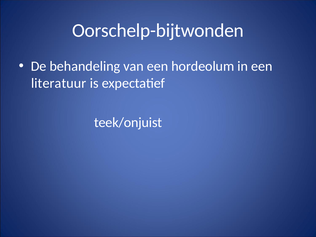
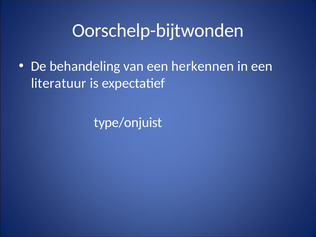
hordeolum: hordeolum -> herkennen (203, 66)
teek/onjuist: teek/onjuist -> type/onjuist (128, 122)
